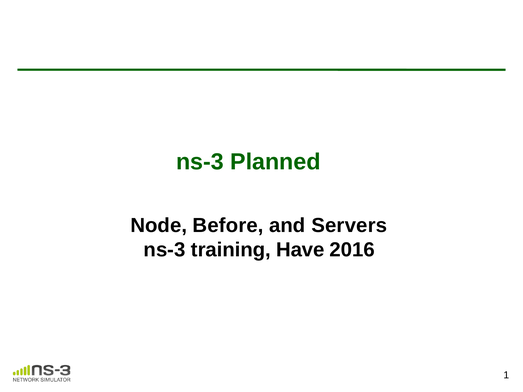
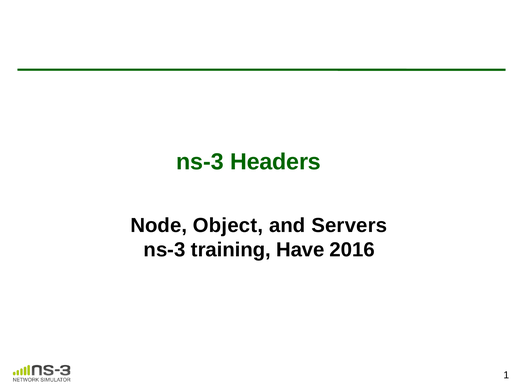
Planned: Planned -> Headers (276, 162)
Before: Before -> Object (228, 226)
